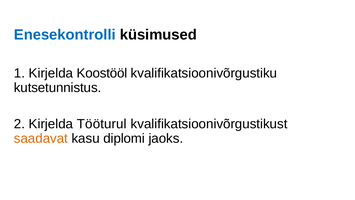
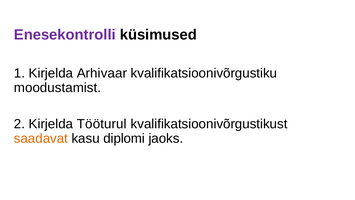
Enesekontrolli colour: blue -> purple (65, 35)
Koostööl: Koostööl -> Arhivaar (102, 73)
kutsetunnistus: kutsetunnistus -> moodustamist (58, 88)
